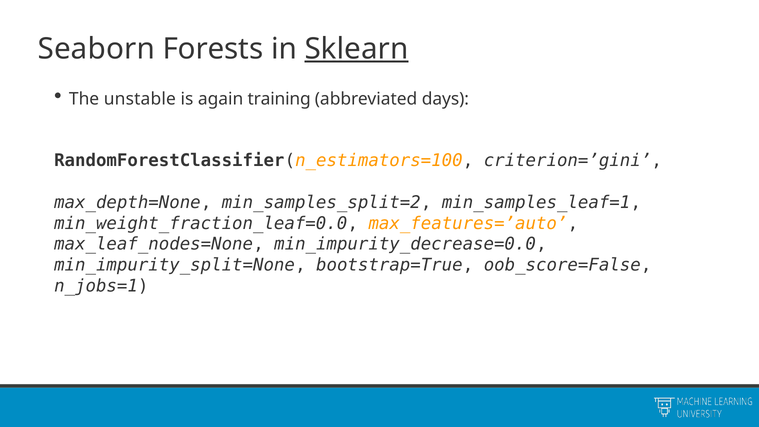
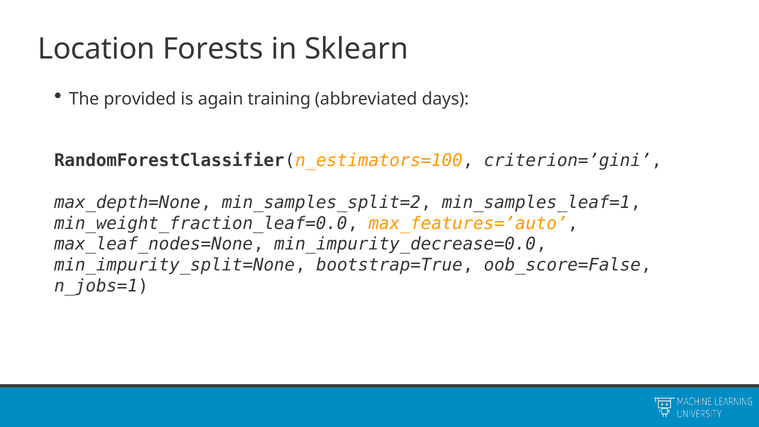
Seaborn: Seaborn -> Location (96, 49)
Sklearn underline: present -> none (357, 49)
unstable: unstable -> provided (140, 99)
